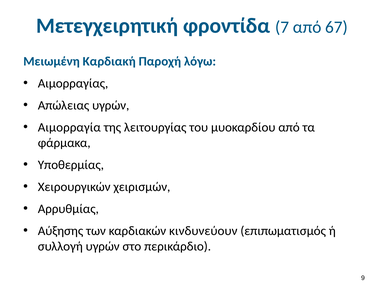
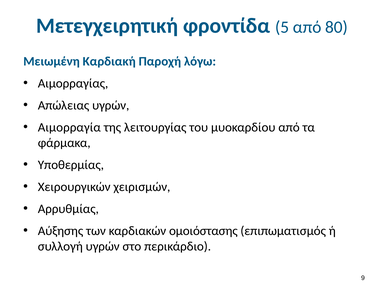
7: 7 -> 5 (282, 27)
67: 67 -> 80 (337, 27)
κινδυνεύουν: κινδυνεύουν -> ομοιόστασης (203, 231)
